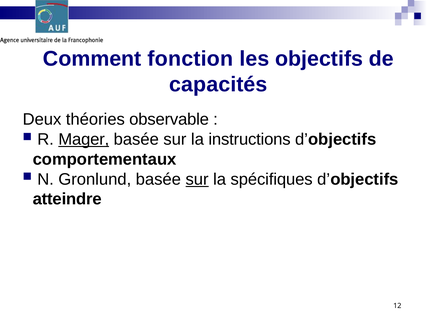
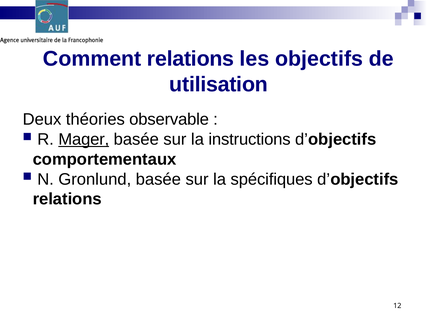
Comment fonction: fonction -> relations (191, 59)
capacités: capacités -> utilisation (219, 85)
sur underline: present -> none (197, 179)
atteindre: atteindre -> relations (67, 199)
